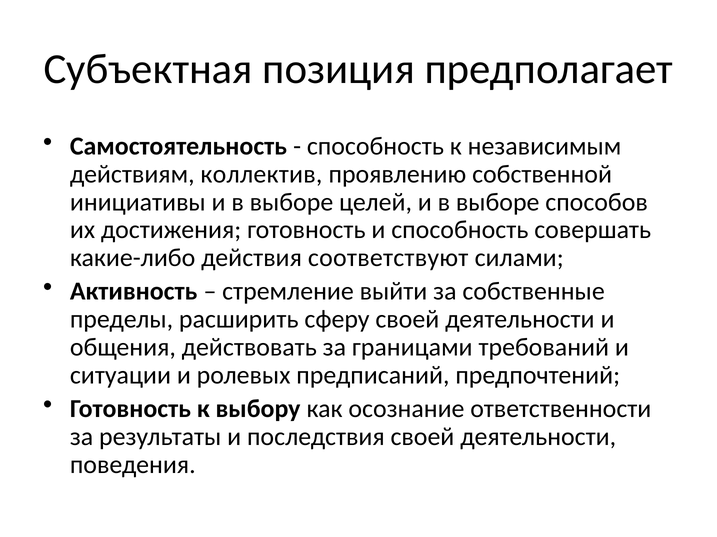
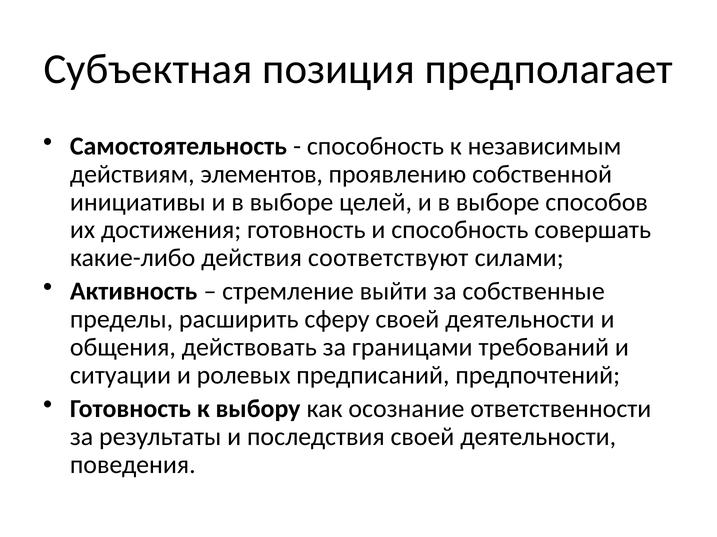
коллектив: коллектив -> элементов (262, 174)
